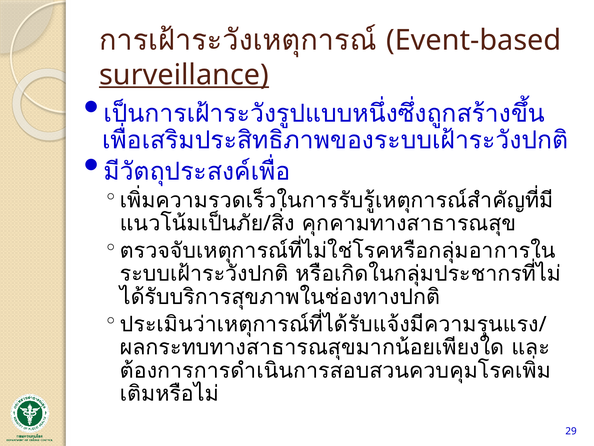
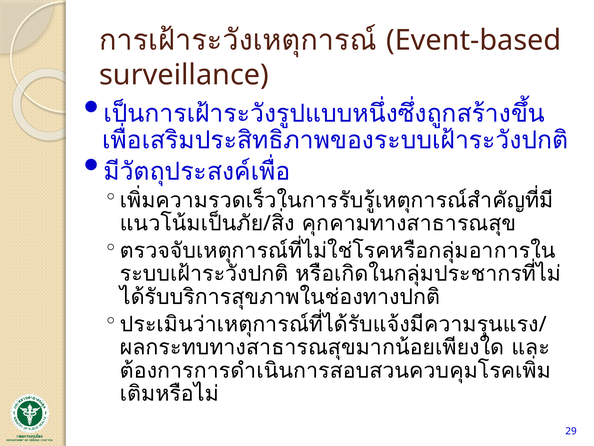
surveillance underline: present -> none (184, 75)
